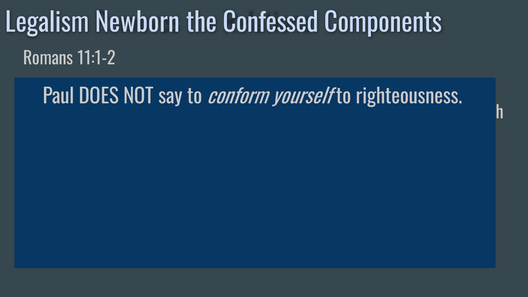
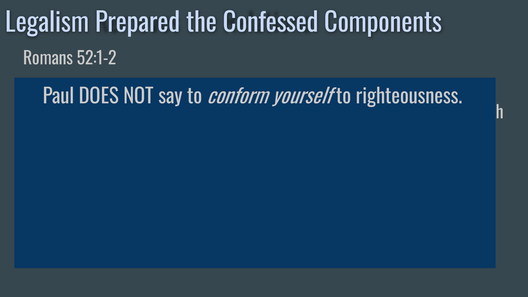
Newborn: Newborn -> Prepared (138, 23)
11:1-2: 11:1-2 -> 52:1-2 (97, 59)
